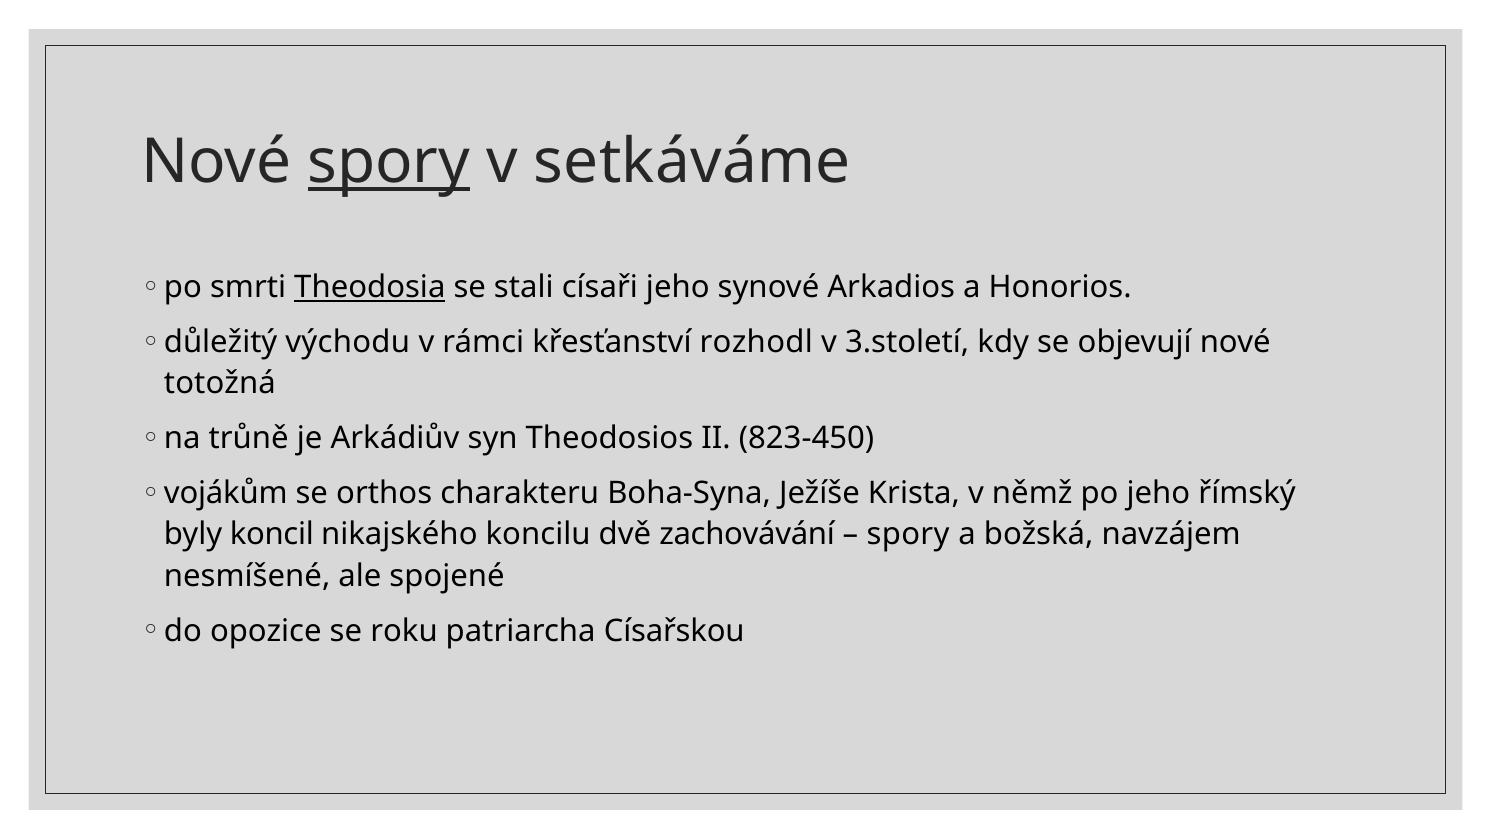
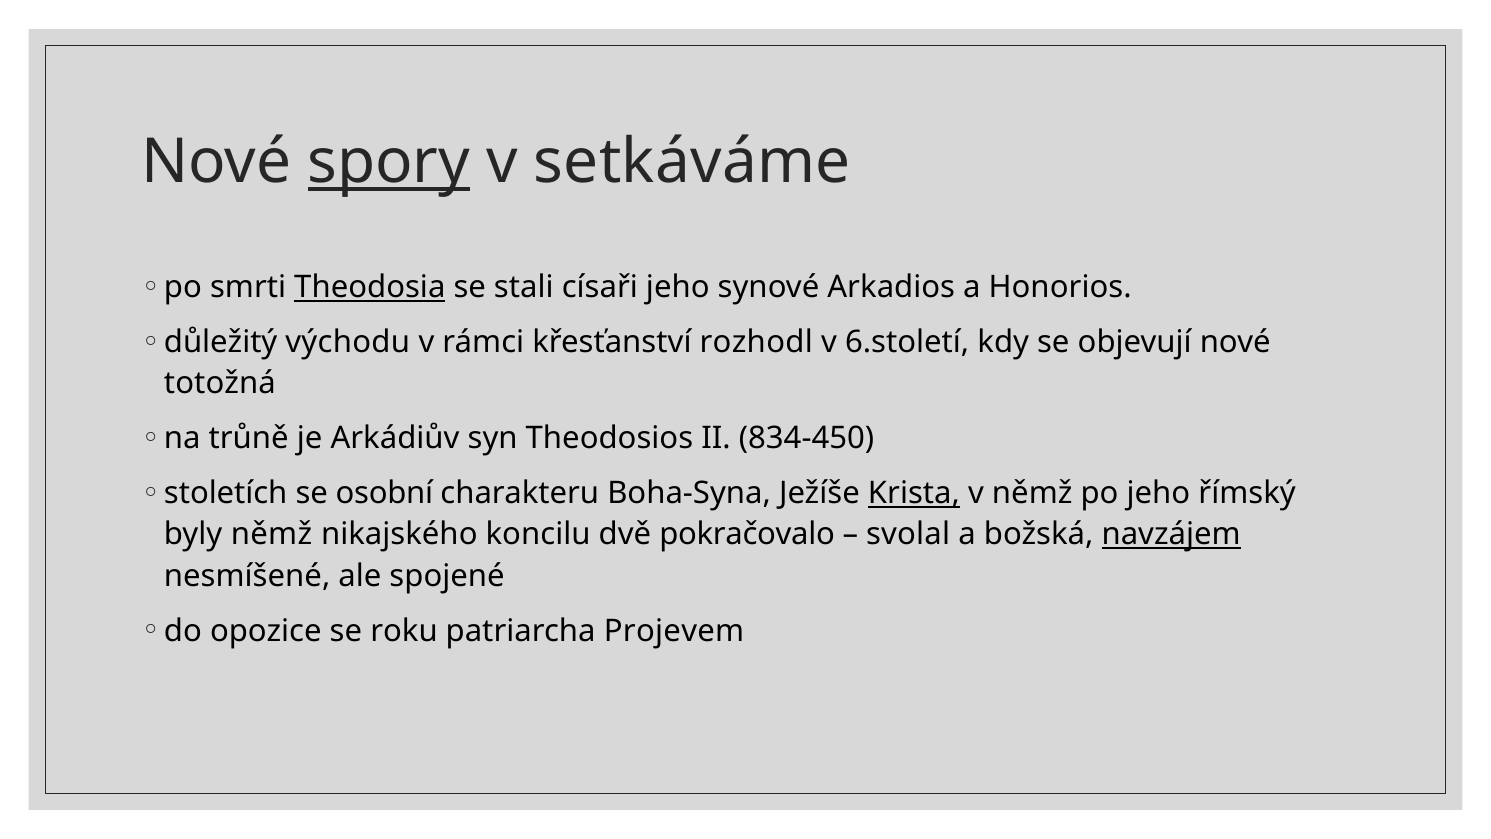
3.století: 3.století -> 6.století (907, 342)
823-450: 823-450 -> 834-450 (807, 438)
vojákům: vojákům -> stoletích (226, 493)
orthos: orthos -> osobní (384, 493)
Krista underline: none -> present (914, 493)
byly koncil: koncil -> němž (271, 535)
zachovávání: zachovávání -> pokračovalo (747, 535)
spory: spory -> svolal (908, 535)
navzájem underline: none -> present (1171, 535)
Císařskou: Císařskou -> Projevem (674, 631)
